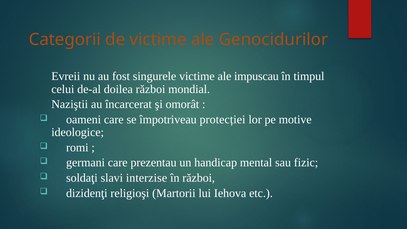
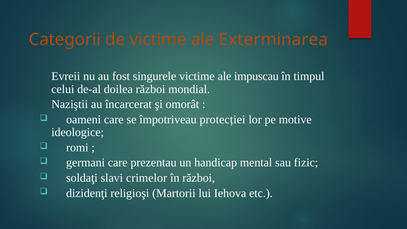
Genocidurilor: Genocidurilor -> Exterminarea (273, 40)
interzise: interzise -> crimelor (147, 178)
